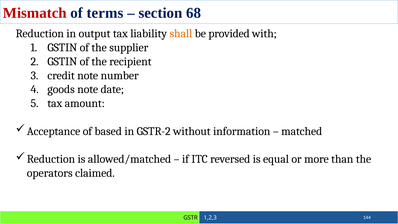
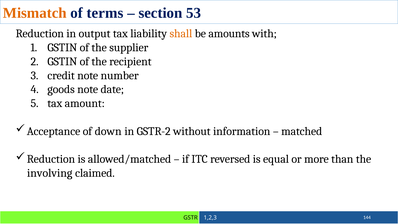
Mismatch colour: red -> orange (35, 13)
68: 68 -> 53 (194, 13)
provided: provided -> amounts (229, 34)
based: based -> down (108, 131)
operators: operators -> involving (50, 173)
